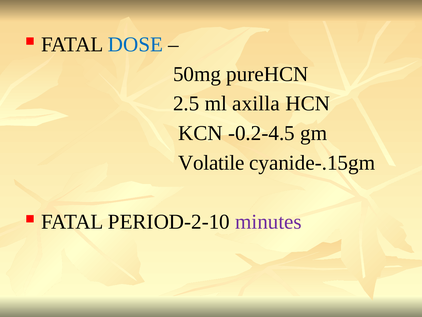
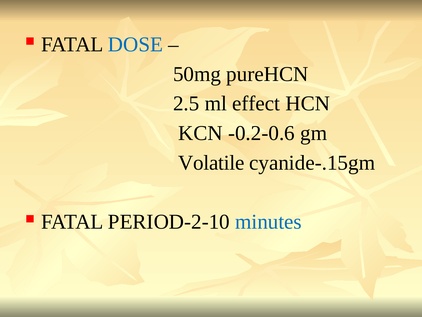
axilla: axilla -> effect (256, 103)
-0.2-4.5: -0.2-4.5 -> -0.2-0.6 (261, 133)
minutes colour: purple -> blue (268, 222)
